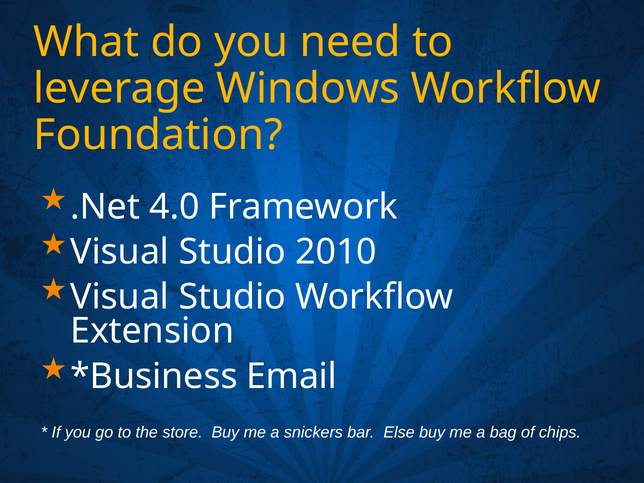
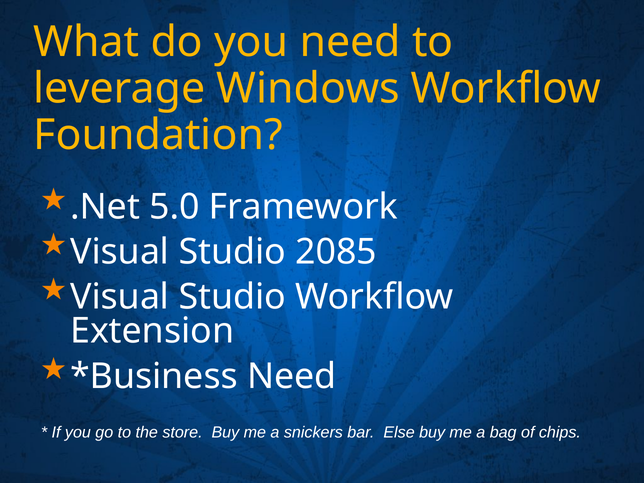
4.0: 4.0 -> 5.0 (174, 207)
2010: 2010 -> 2085 (336, 252)
Email: Email -> Need (292, 376)
